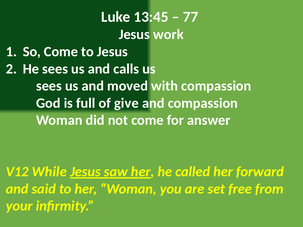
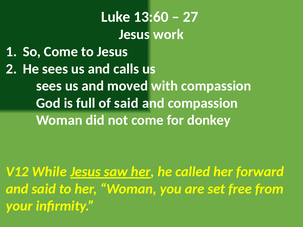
13:45: 13:45 -> 13:60 (151, 17)
77: 77 -> 27 (191, 17)
of give: give -> said (126, 103)
answer: answer -> donkey (209, 120)
